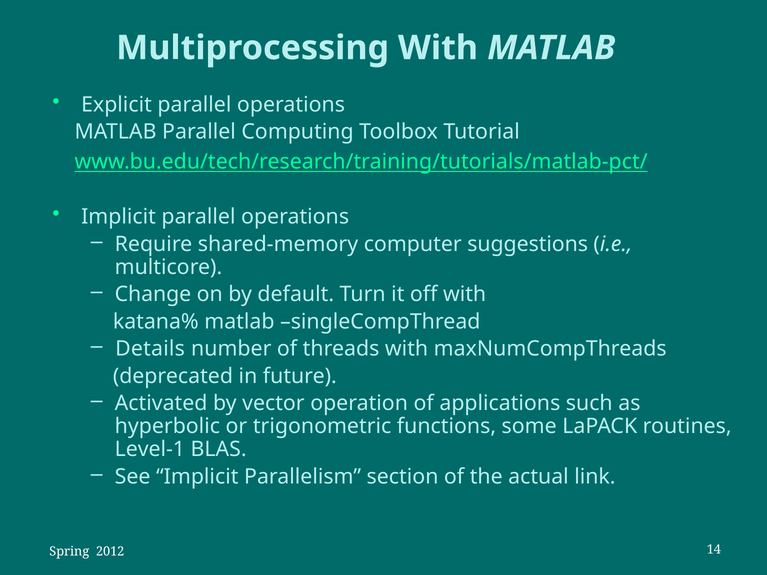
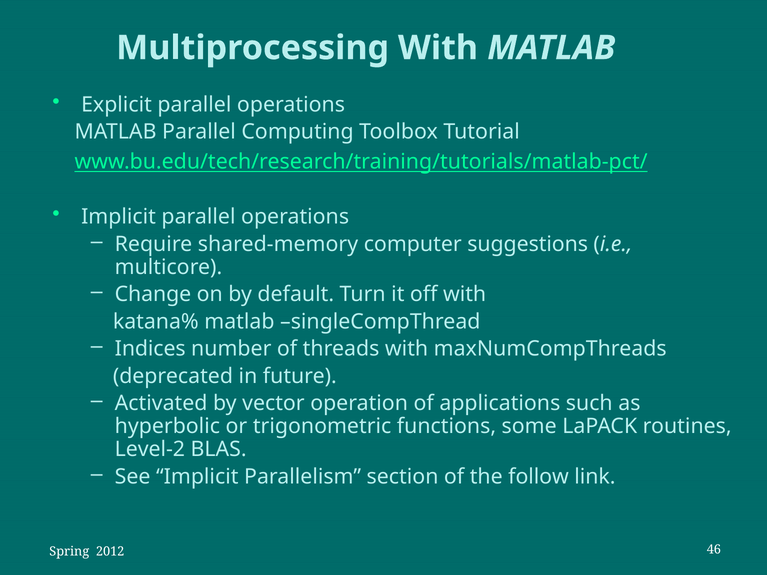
Details: Details -> Indices (150, 349)
Level-1: Level-1 -> Level-2 (150, 450)
actual: actual -> follow (539, 477)
14: 14 -> 46 (714, 550)
